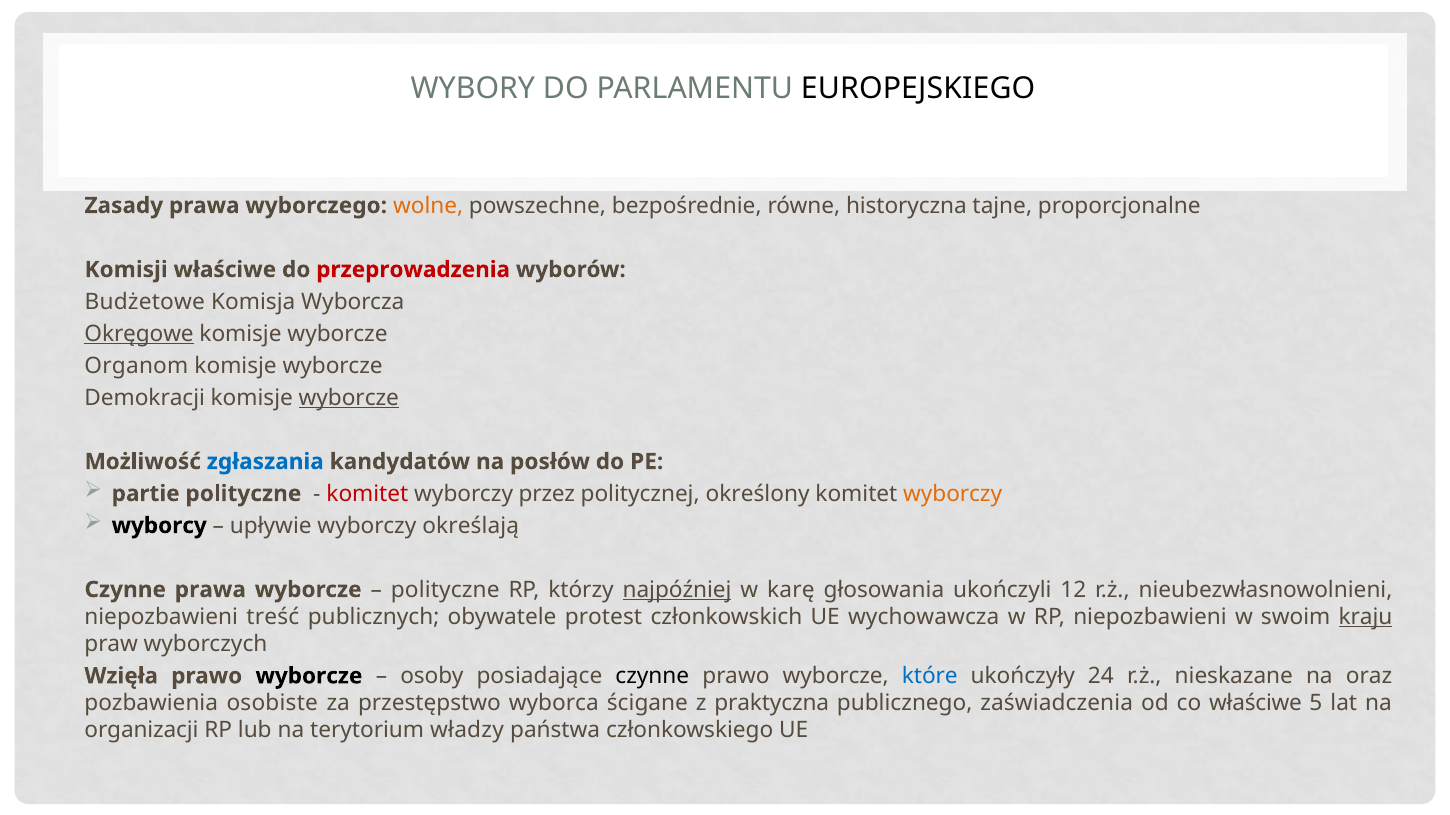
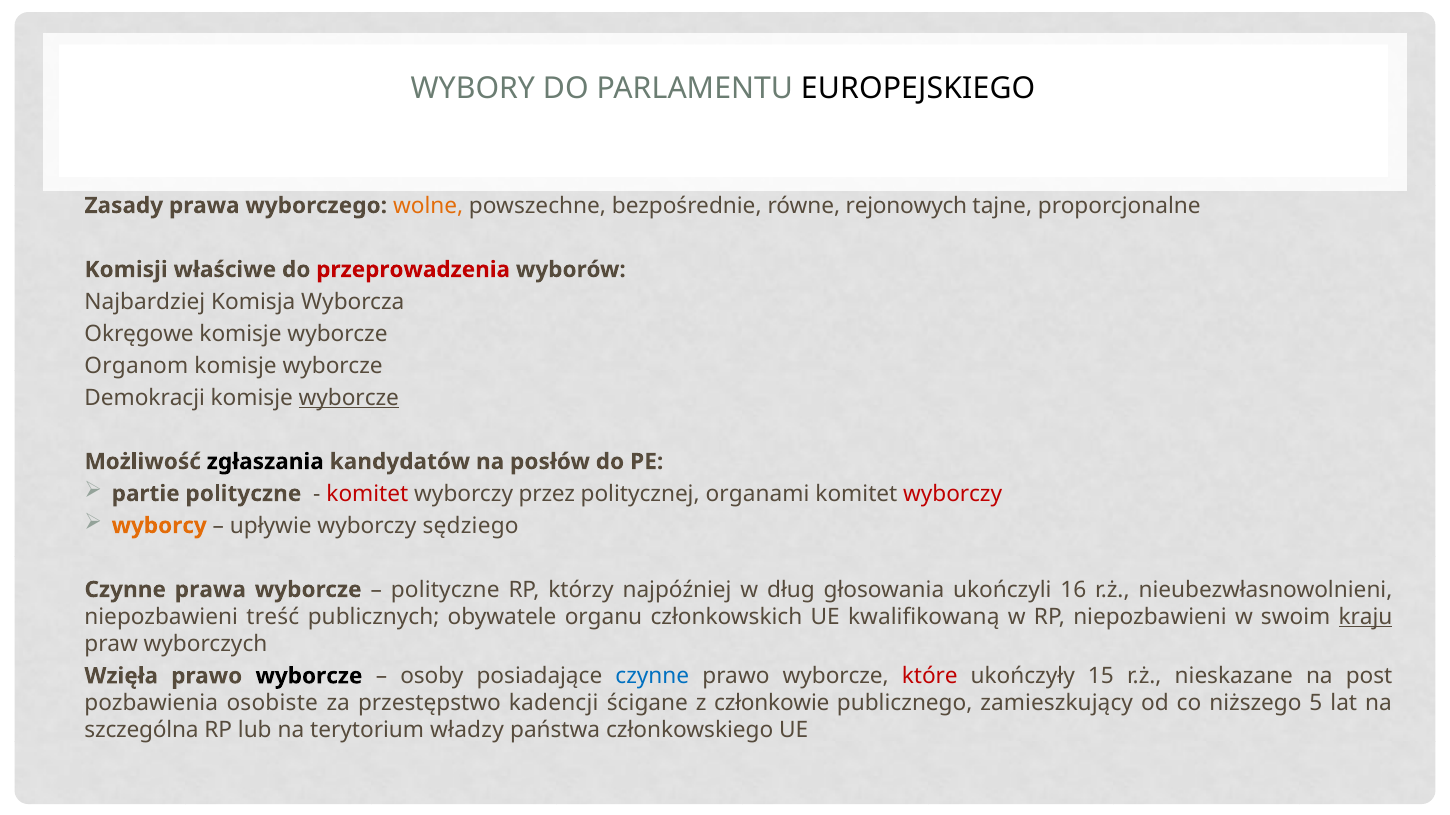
historyczna: historyczna -> rejonowych (906, 206)
Budżetowe: Budżetowe -> Najbardziej (145, 302)
Okręgowe underline: present -> none (139, 334)
zgłaszania colour: blue -> black (265, 462)
określony: określony -> organami (758, 494)
wyborczy colour: orange -> red (953, 494)
wyborcy colour: black -> orange (159, 526)
określają: określają -> sędziego (471, 526)
najpóźniej underline: present -> none (677, 590)
karę: karę -> dług (791, 590)
12: 12 -> 16 (1073, 590)
protest: protest -> organu (603, 617)
wychowawcza: wychowawcza -> kwalifikowaną (924, 617)
czynne colour: black -> blue (652, 676)
które colour: blue -> red (930, 676)
24: 24 -> 15 (1101, 676)
oraz: oraz -> post (1369, 676)
wyborca: wyborca -> kadencji (554, 704)
praktyczna: praktyczna -> członkowie (772, 704)
zaświadczenia: zaświadczenia -> zamieszkujący (1057, 704)
co właściwe: właściwe -> niższego (1255, 704)
organizacji: organizacji -> szczególna (142, 731)
